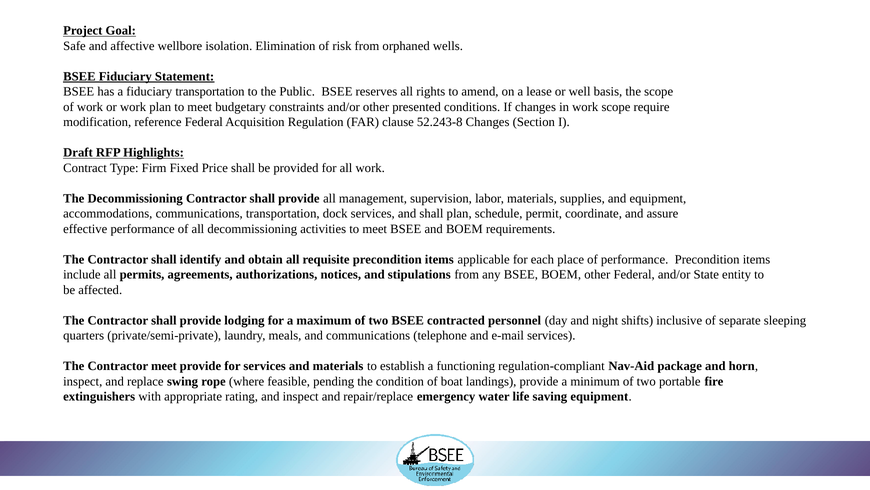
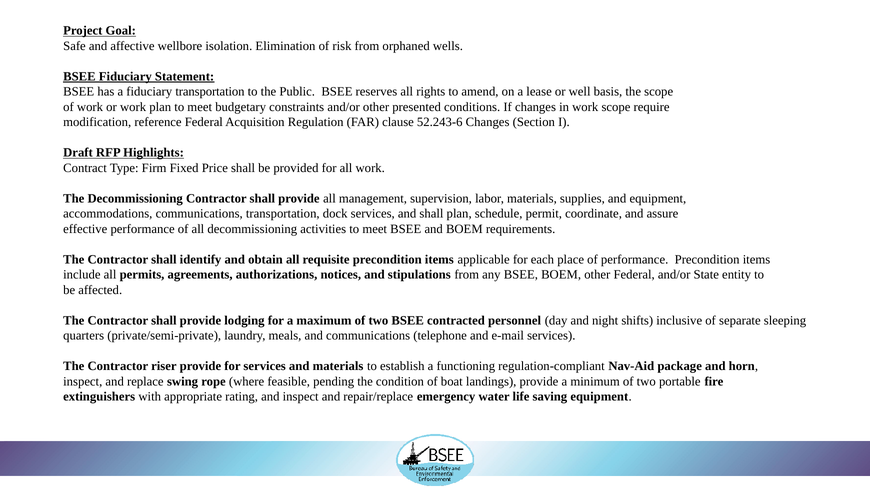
52.243-8: 52.243-8 -> 52.243-6 (440, 122)
Contractor meet: meet -> riser (164, 366)
